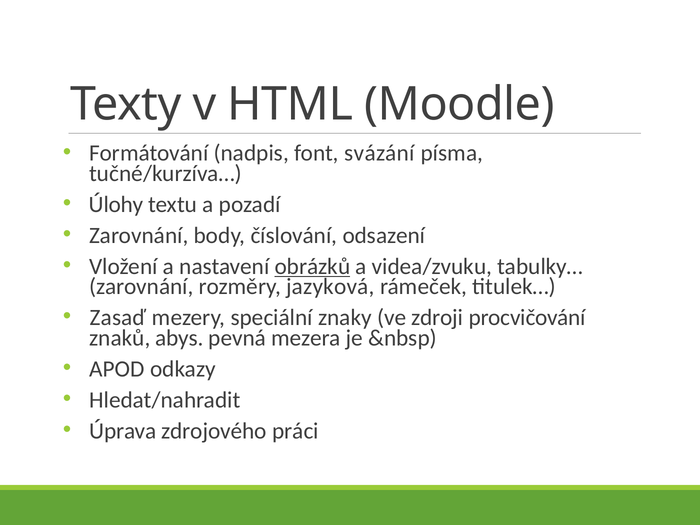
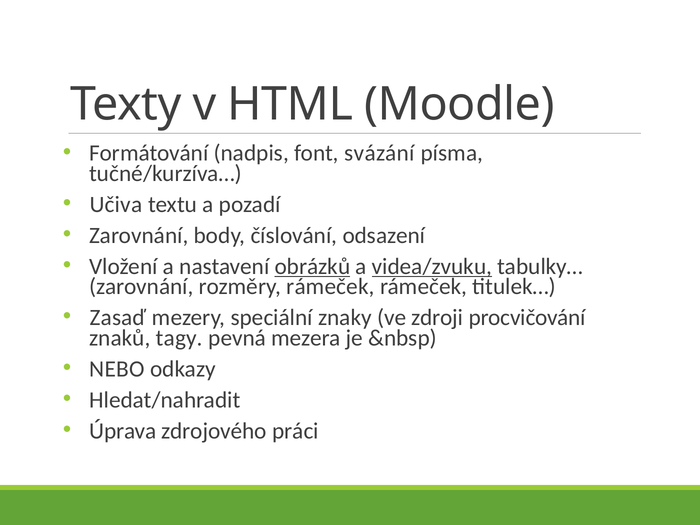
Úlohy: Úlohy -> Učiva (116, 204)
videa/zvuku underline: none -> present (432, 266)
rozměry jazyková: jazyková -> rámeček (330, 287)
abys: abys -> tagy (179, 338)
APOD: APOD -> NEBO (117, 369)
